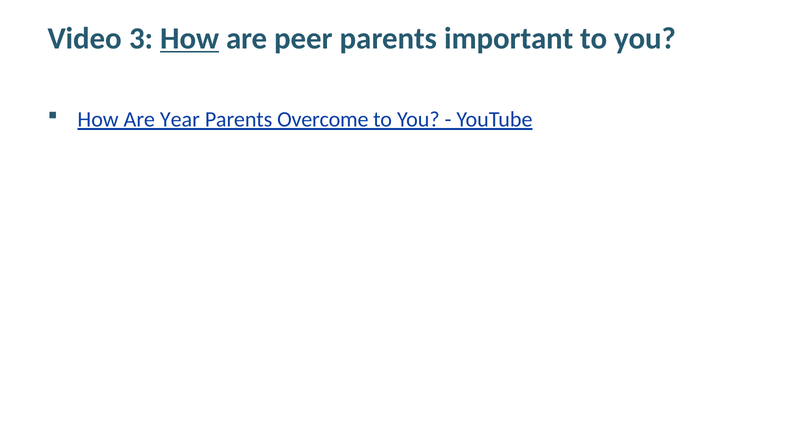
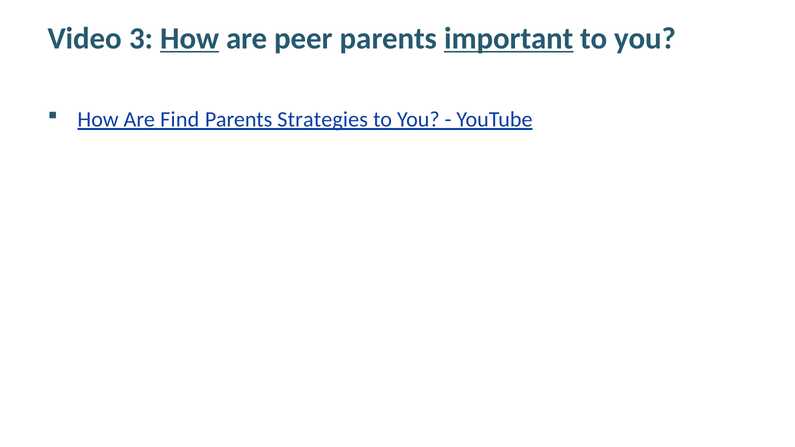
important underline: none -> present (509, 39)
Year: Year -> Find (180, 120)
Overcome: Overcome -> Strategies (323, 120)
